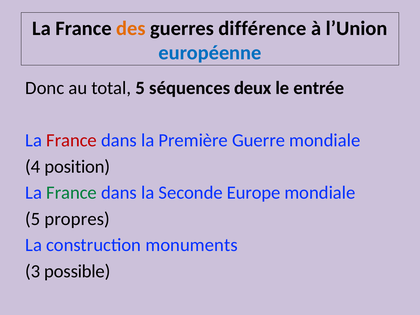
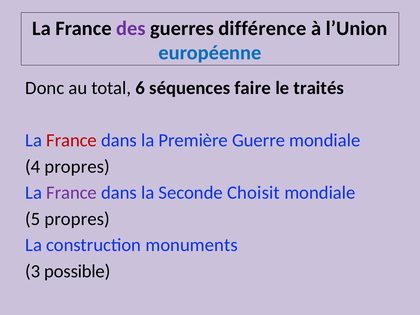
des colour: orange -> purple (131, 28)
total 5: 5 -> 6 (140, 88)
deux: deux -> faire (253, 88)
entrée: entrée -> traités (319, 88)
4 position: position -> propres (77, 167)
France colour: green -> purple (72, 193)
Europe: Europe -> Choisit (254, 193)
